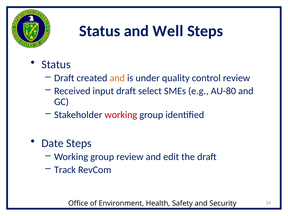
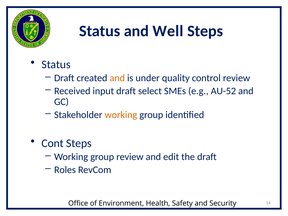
AU-80: AU-80 -> AU-52 (223, 91)
working colour: red -> orange (121, 115)
Date: Date -> Cont (53, 143)
Track: Track -> Roles (65, 170)
